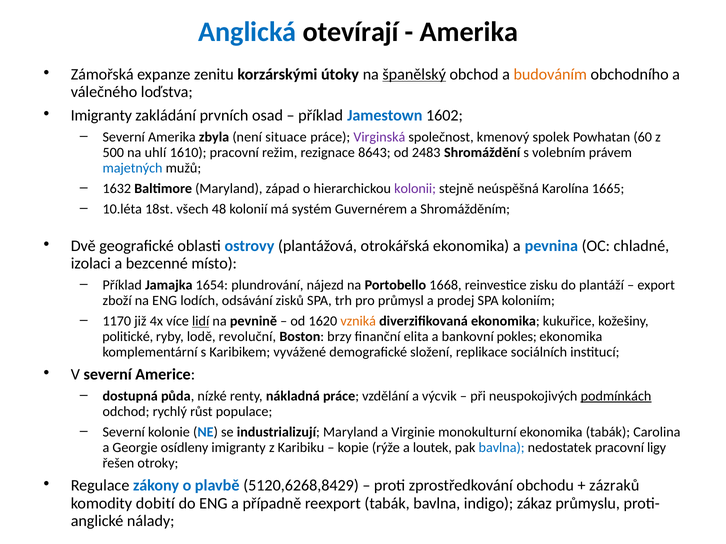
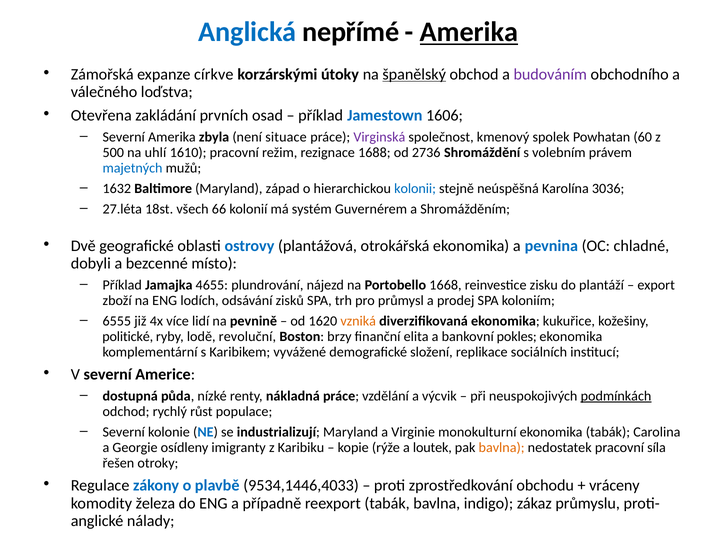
otevírají: otevírají -> nepřímé (351, 32)
Amerika underline: none -> present (469, 32)
zenitu: zenitu -> církve (214, 74)
budováním colour: orange -> purple (550, 74)
Imigranty: Imigranty -> Otevřena (101, 116)
1602: 1602 -> 1606 (444, 116)
8643: 8643 -> 1688 (374, 153)
2483: 2483 -> 2736 (426, 153)
kolonii colour: purple -> blue (415, 189)
1665: 1665 -> 3036 (608, 189)
10.léta: 10.léta -> 27.léta (122, 209)
48: 48 -> 66 (219, 209)
izolaci: izolaci -> dobyli (91, 264)
1654: 1654 -> 4655 (212, 285)
1170: 1170 -> 6555 (117, 321)
lidí underline: present -> none (201, 321)
bavlna colour: blue -> orange (502, 448)
ligy: ligy -> síla (657, 448)
5120,6268,8429: 5120,6268,8429 -> 9534,1446,4033 (301, 486)
zázraků: zázraků -> vráceny (614, 486)
dobití: dobití -> železa (155, 504)
